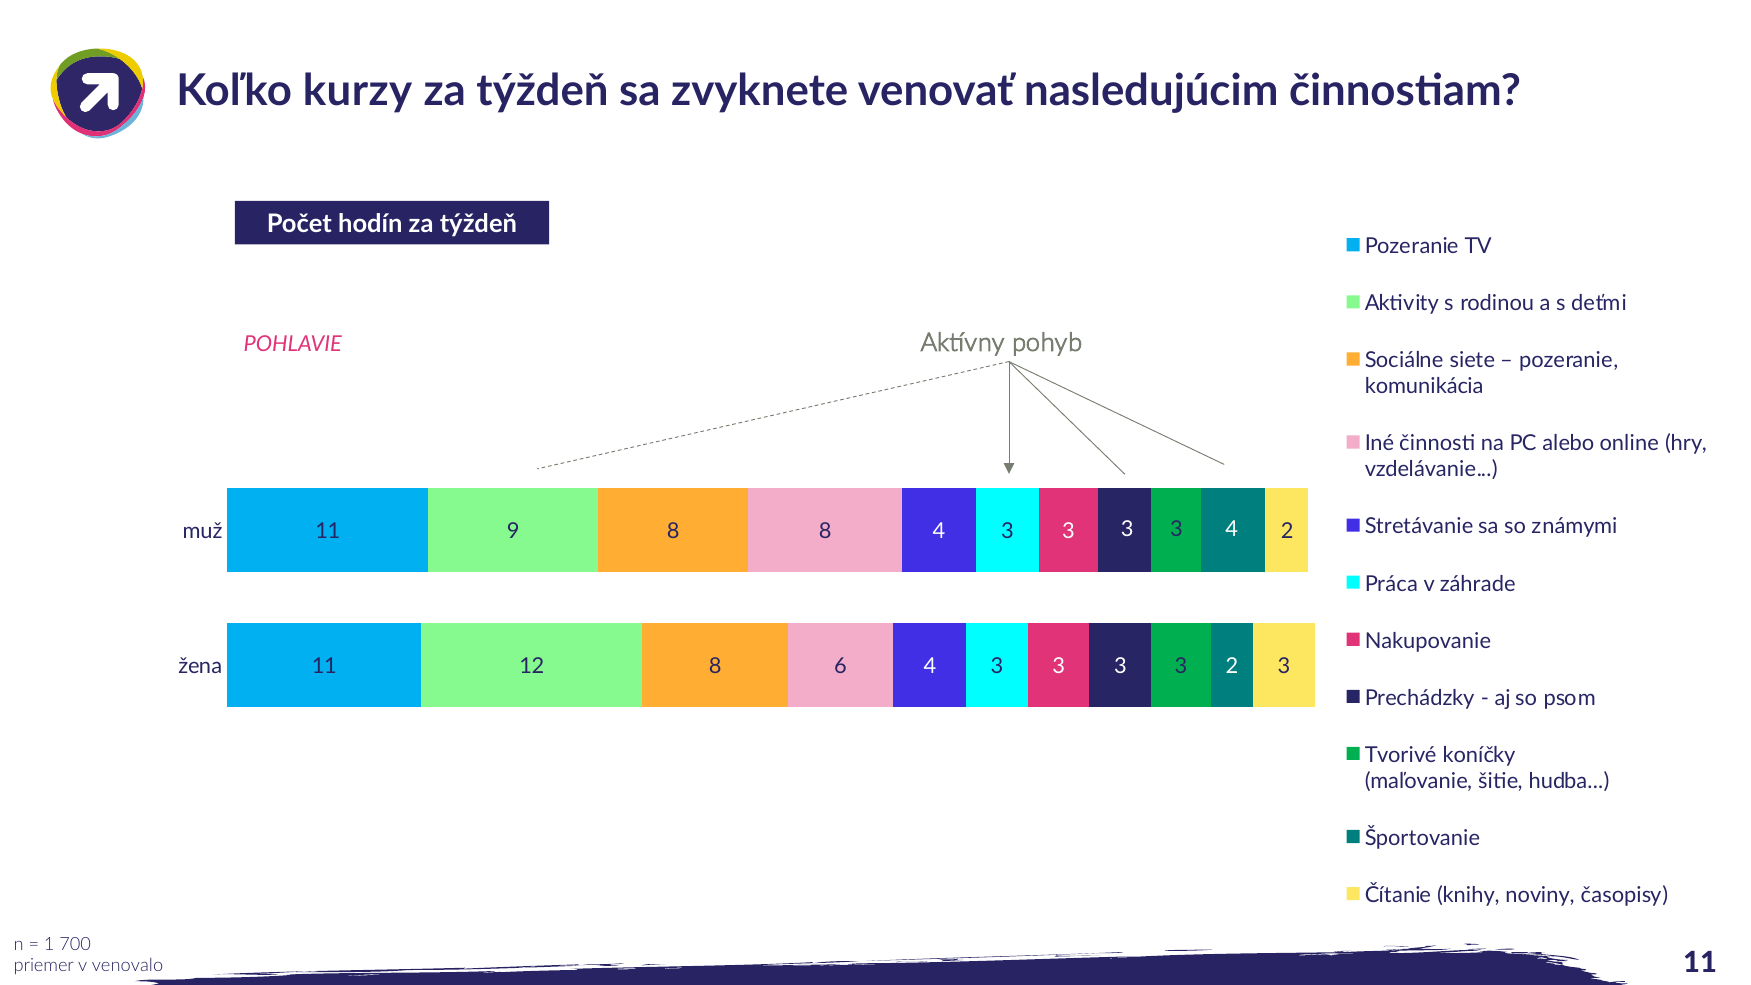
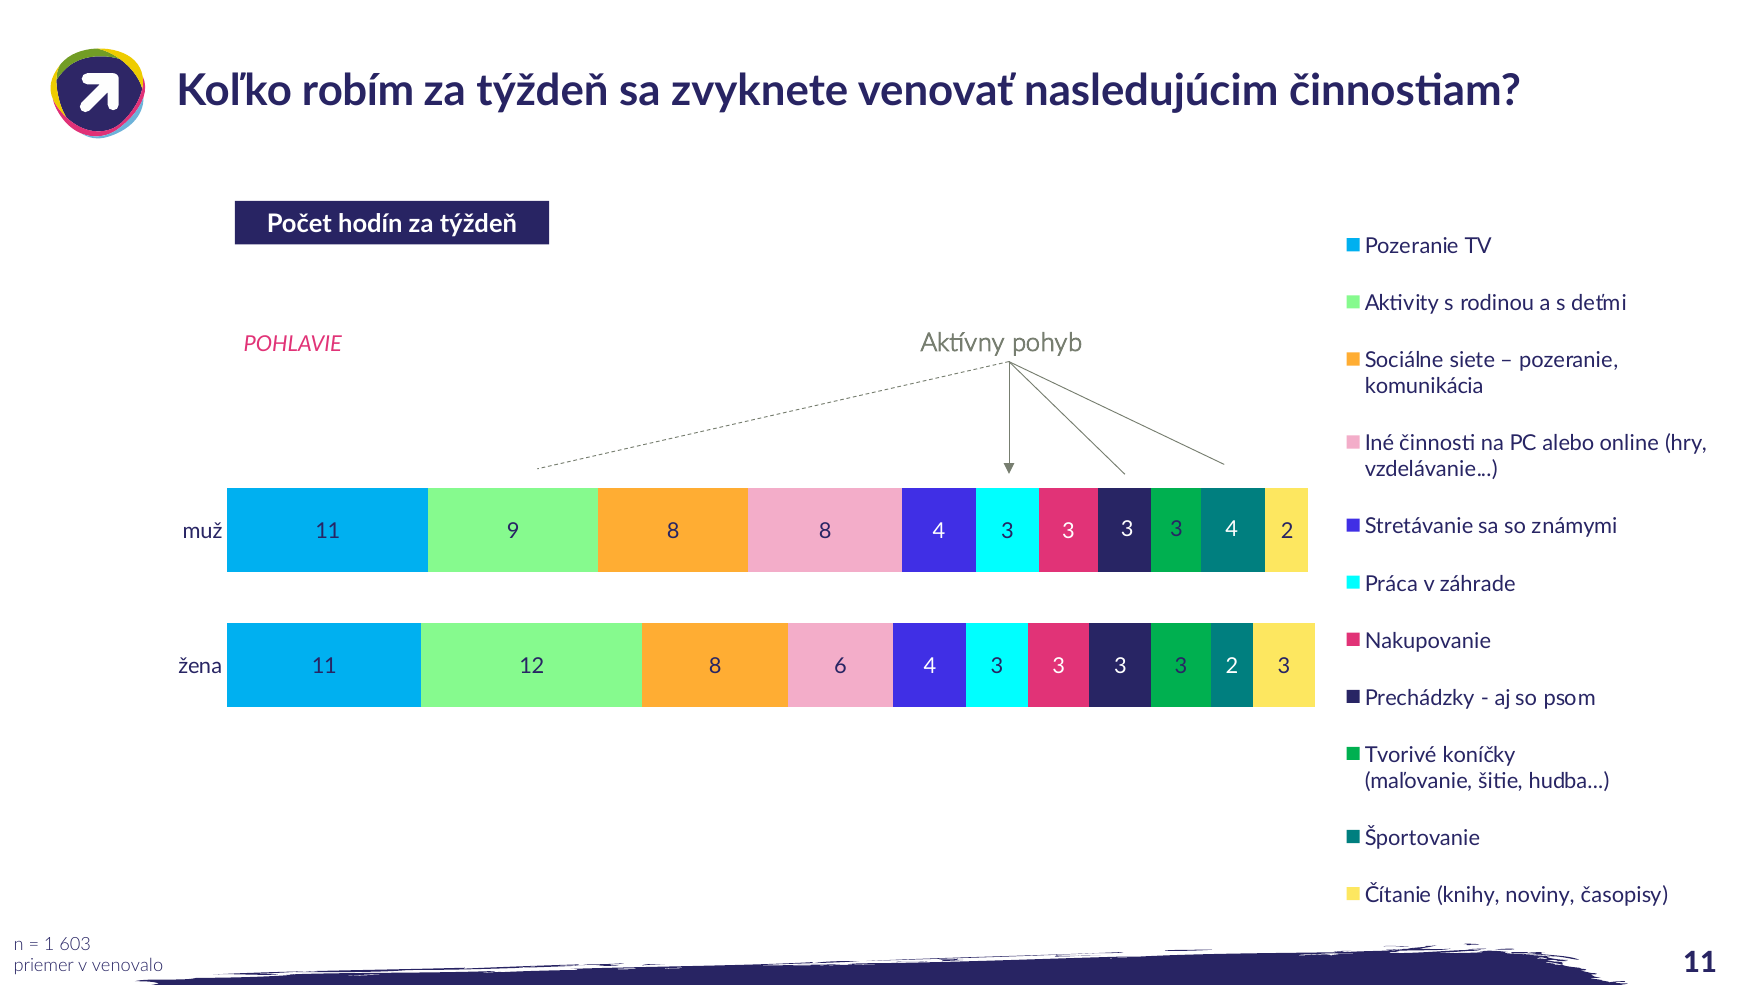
kurzy: kurzy -> robím (358, 91)
700: 700 -> 603 (75, 944)
